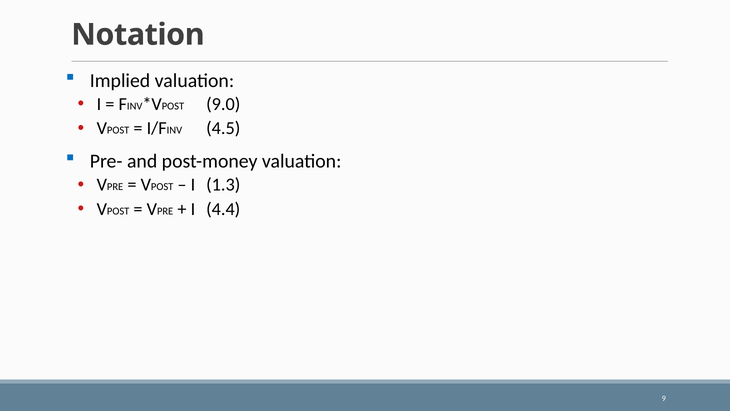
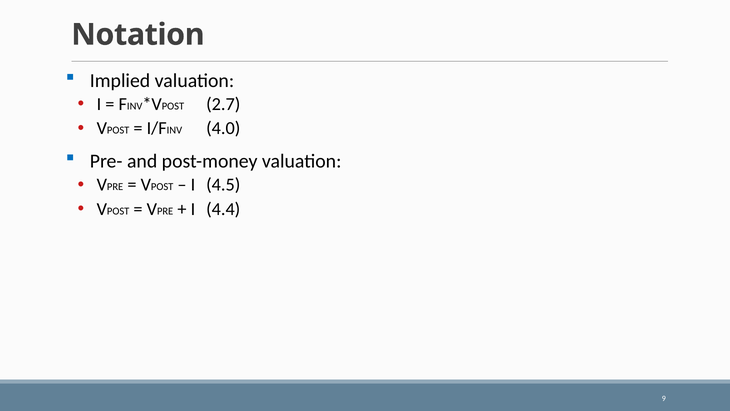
9.0: 9.0 -> 2.7 (223, 104)
4.5: 4.5 -> 4.0 (223, 128)
1.3: 1.3 -> 4.5 (223, 185)
